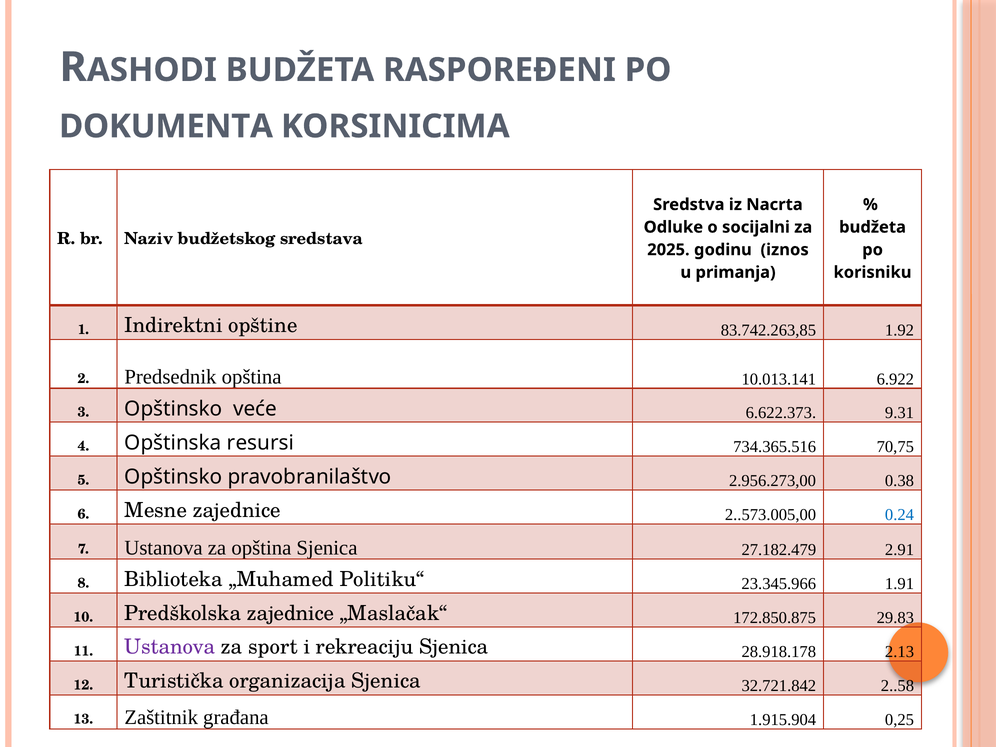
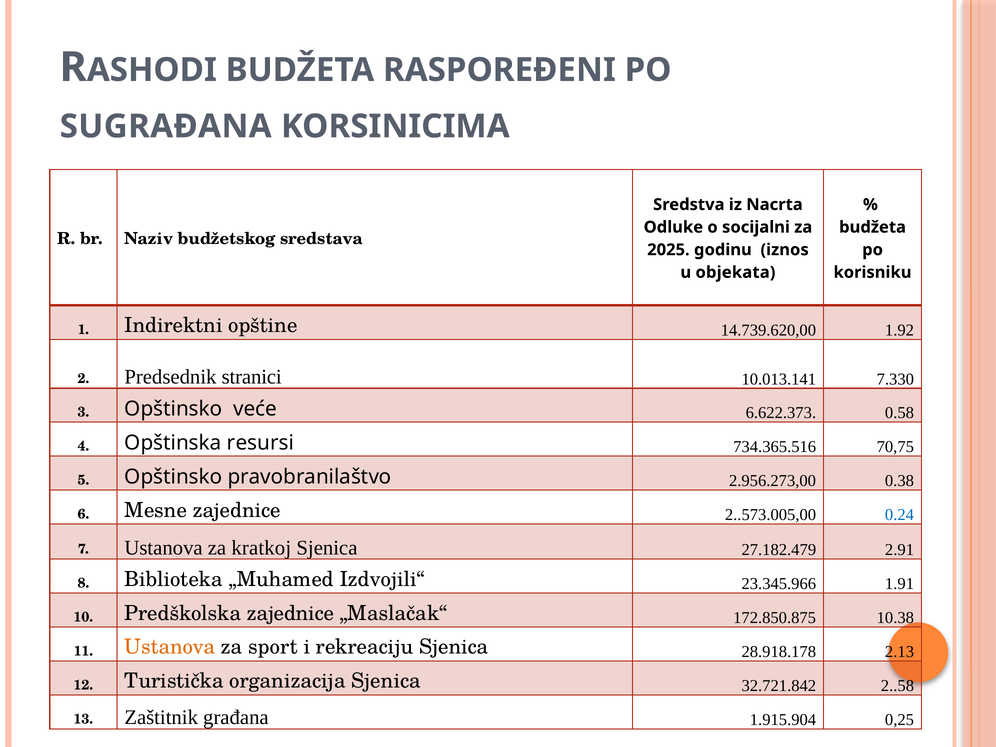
DOKUMENTA: DOKUMENTA -> SUGRAĐANA (166, 126)
primanja: primanja -> objekata (735, 272)
83.742.263,85: 83.742.263,85 -> 14.739.620,00 (768, 330)
Predsednik opština: opština -> stranici (252, 377)
6.922: 6.922 -> 7.330 (895, 379)
9.31: 9.31 -> 0.58 (899, 413)
za opština: opština -> kratkoj (261, 548)
Politiku“: Politiku“ -> Izdvojili“ (382, 579)
29.83: 29.83 -> 10.38 (895, 618)
Ustanova colour: purple -> orange (170, 647)
